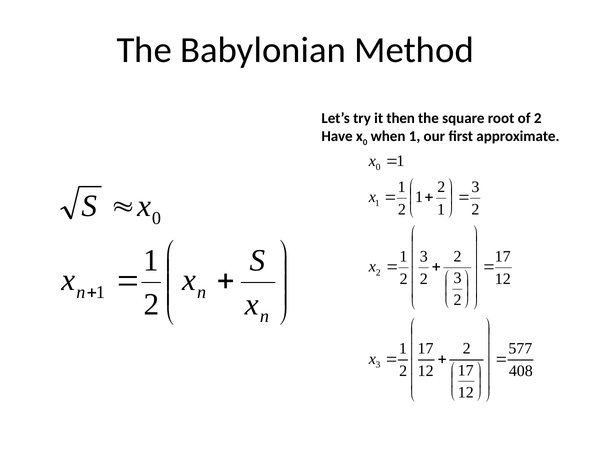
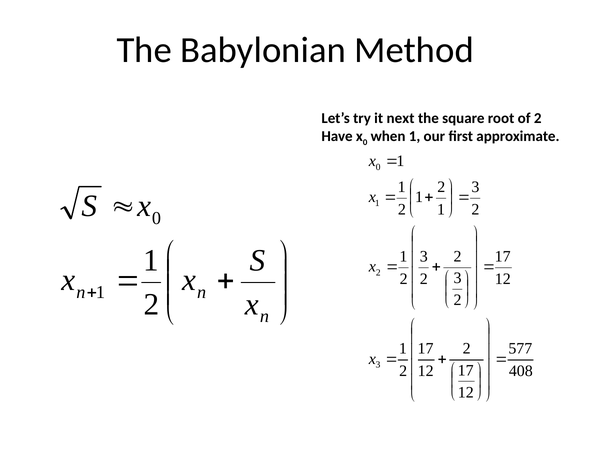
then: then -> next (401, 118)
